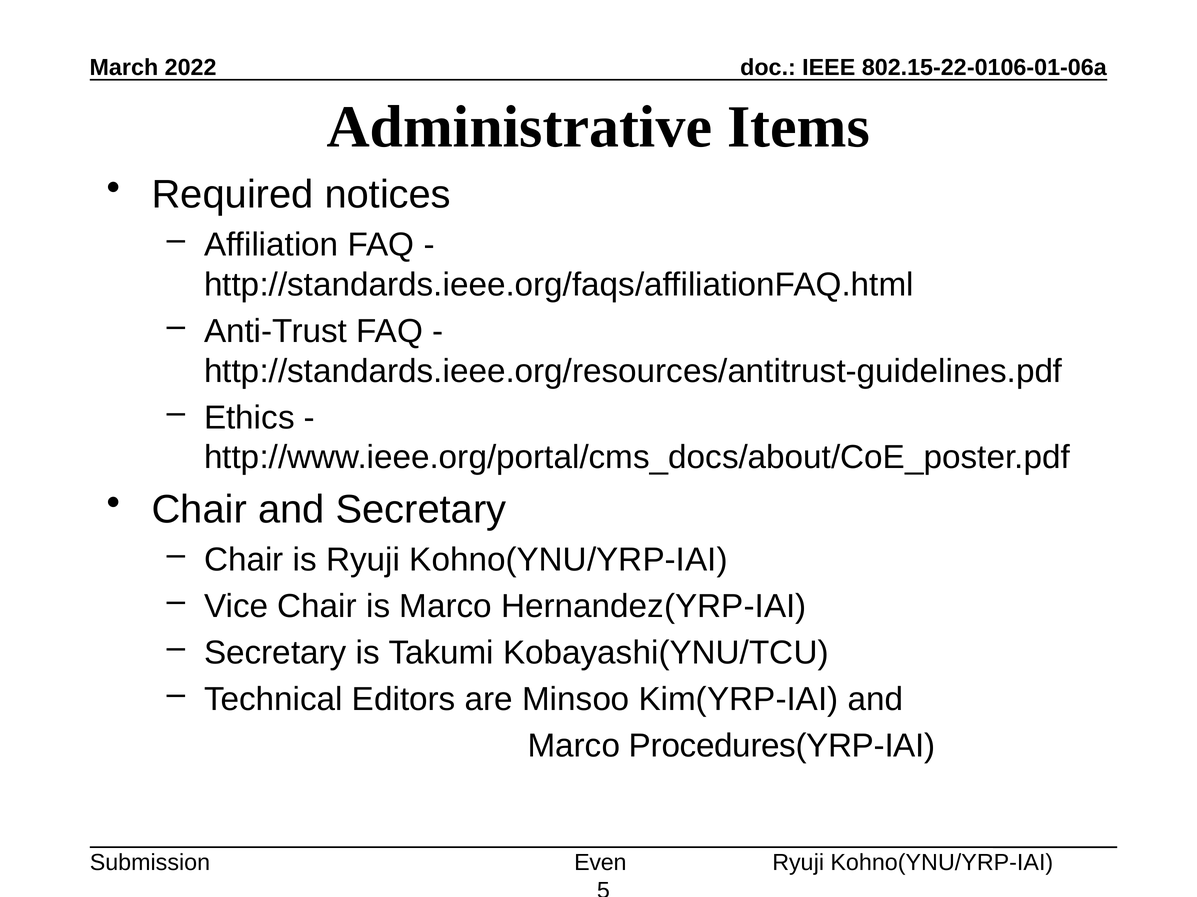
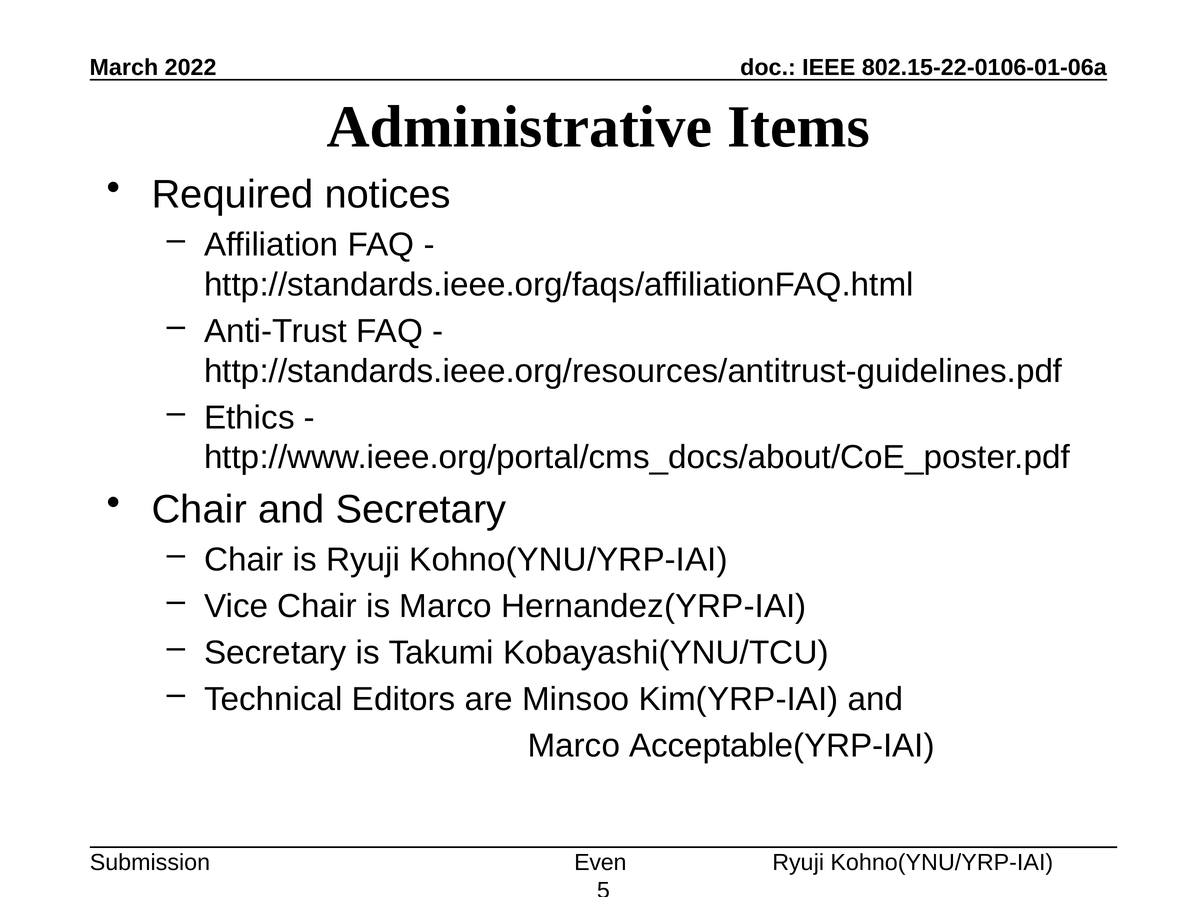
Procedures(YRP-IAI: Procedures(YRP-IAI -> Acceptable(YRP-IAI (782, 747)
